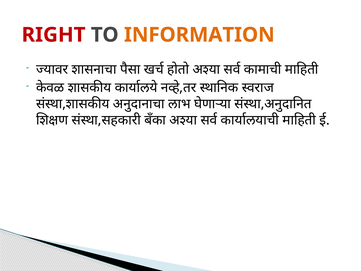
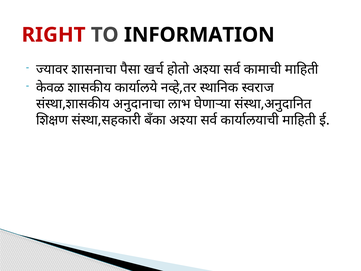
INFORMATION colour: orange -> black (199, 35)
